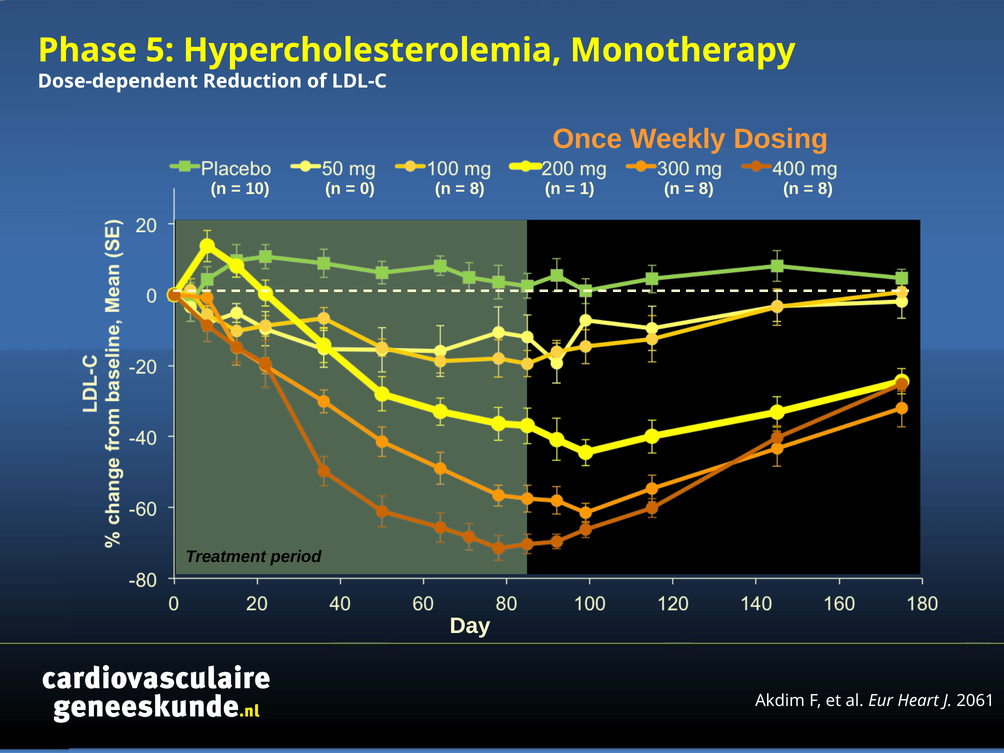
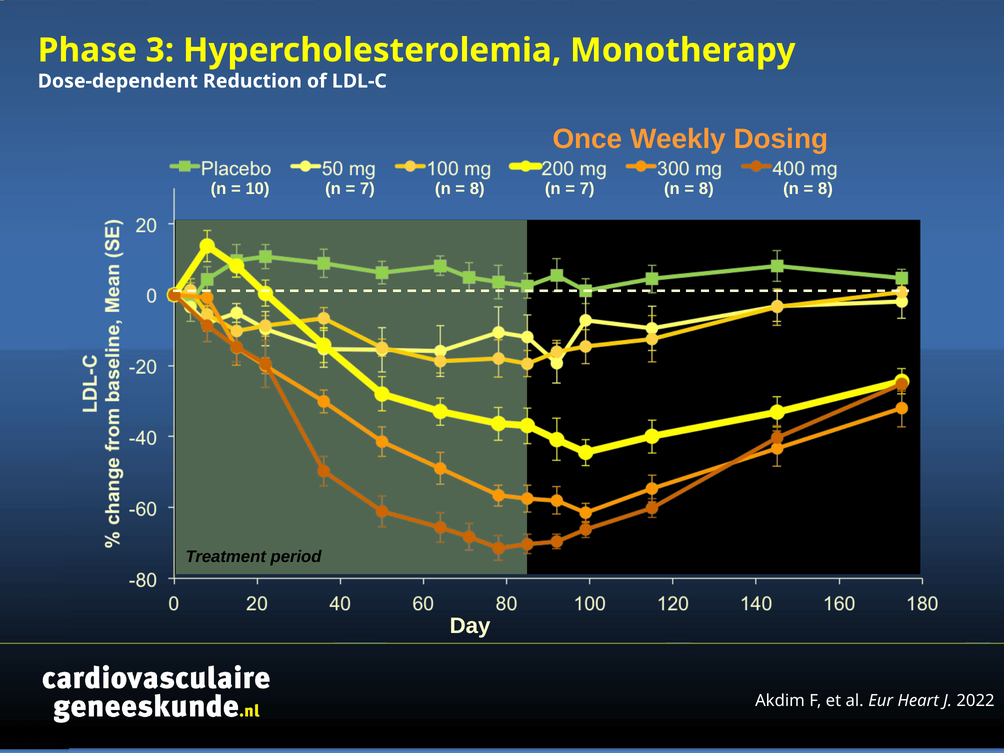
5: 5 -> 3 (160, 50)
0: 0 -> 7 (367, 189)
1: 1 -> 7 (587, 189)
2061: 2061 -> 2022 (976, 701)
